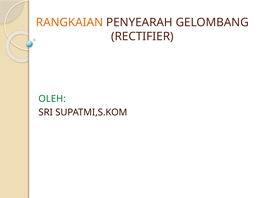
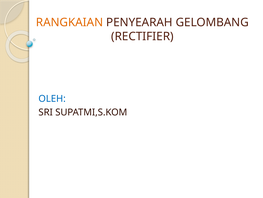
OLEH colour: green -> blue (52, 98)
